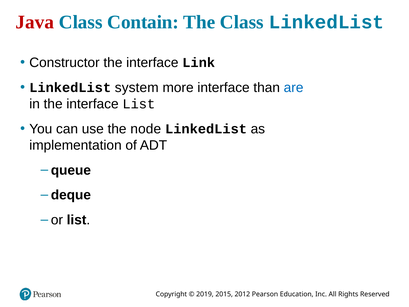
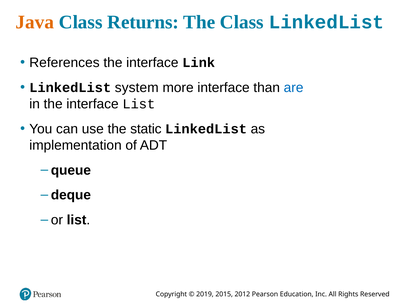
Java colour: red -> orange (35, 22)
Contain: Contain -> Returns (143, 22)
Constructor: Constructor -> References (64, 63)
node: node -> static (146, 129)
